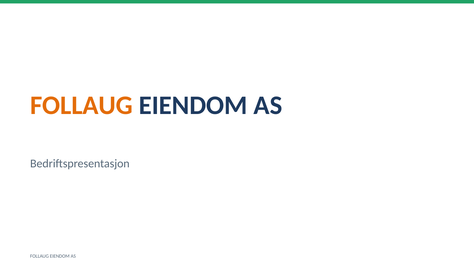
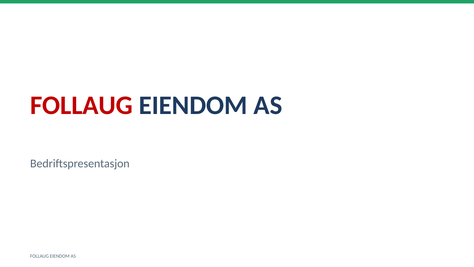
FOLLAUG colour: orange -> red (82, 105)
